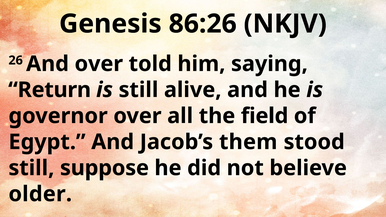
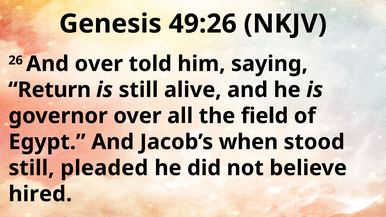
86:26: 86:26 -> 49:26 (203, 24)
them: them -> when (248, 142)
suppose: suppose -> pleaded (104, 168)
older: older -> hired (40, 194)
